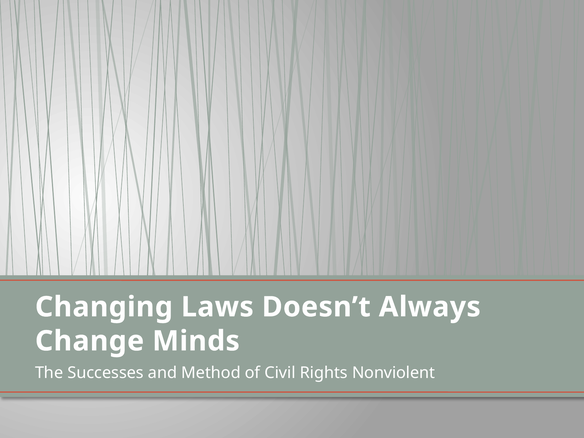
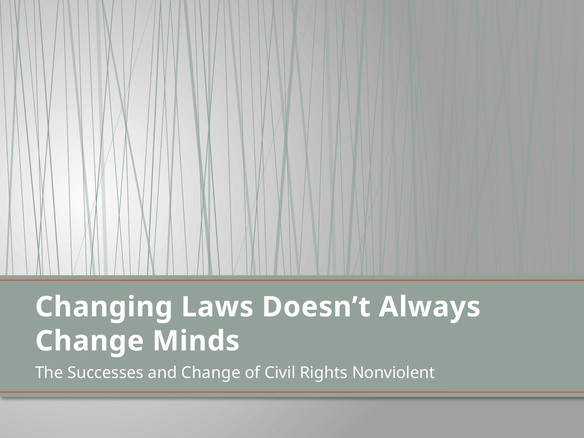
and Method: Method -> Change (211, 373)
